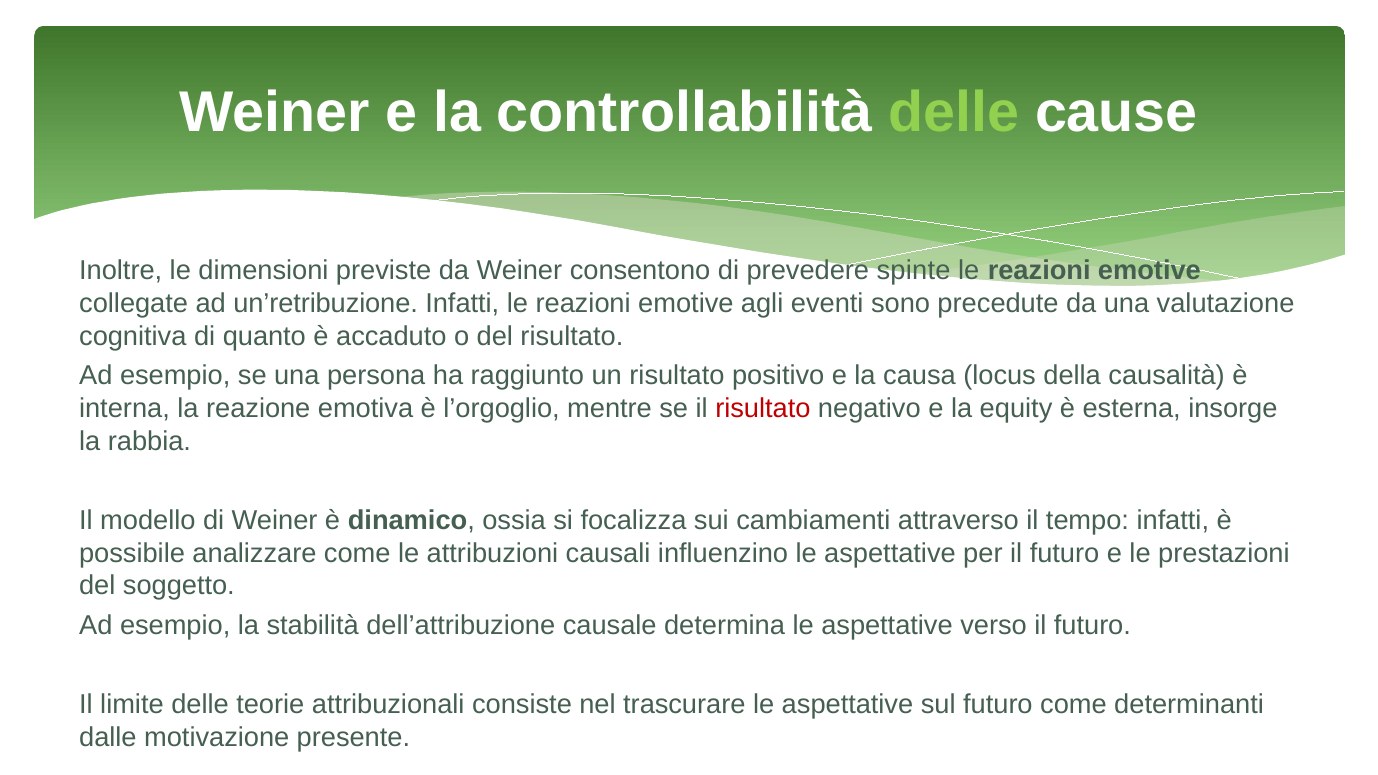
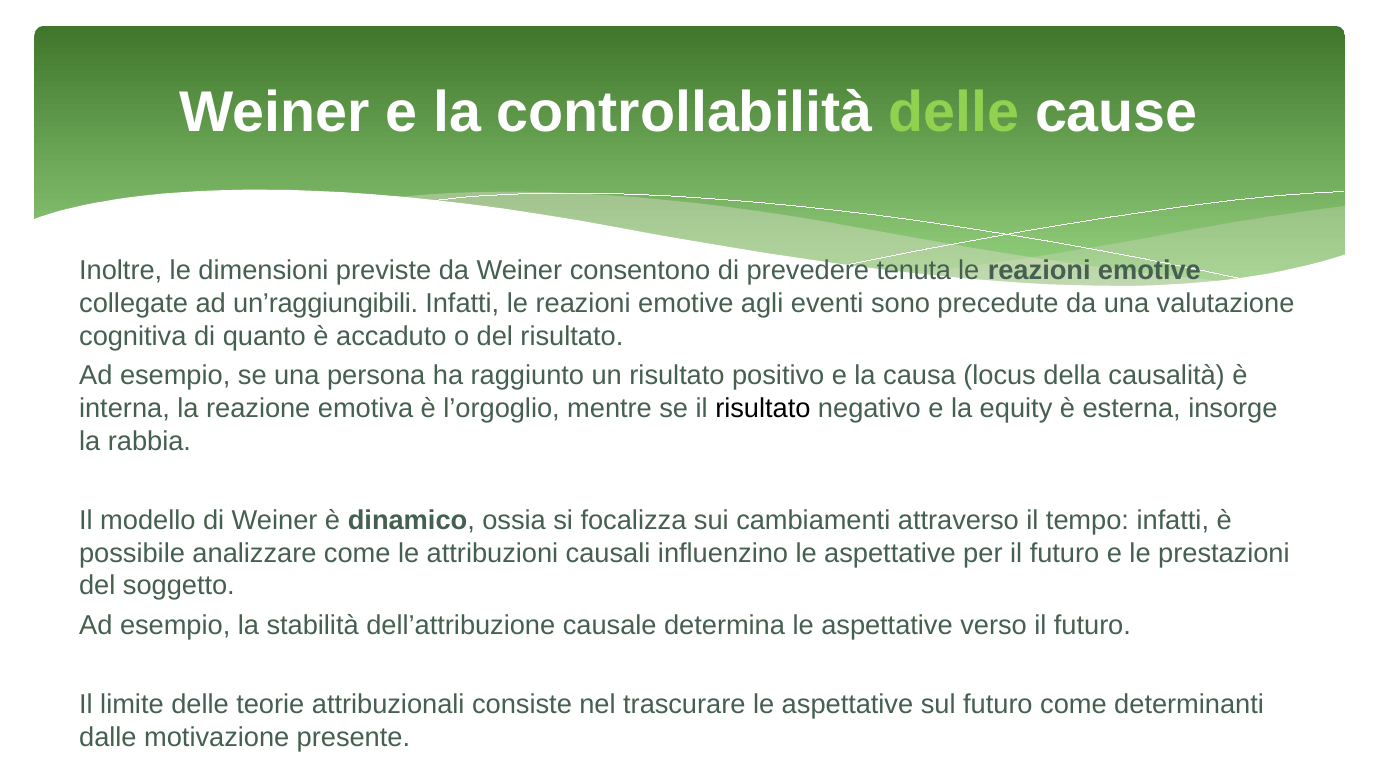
spinte: spinte -> tenuta (914, 271)
un’retribuzione: un’retribuzione -> un’raggiungibili (326, 304)
risultato colour: red -> black (763, 409)
